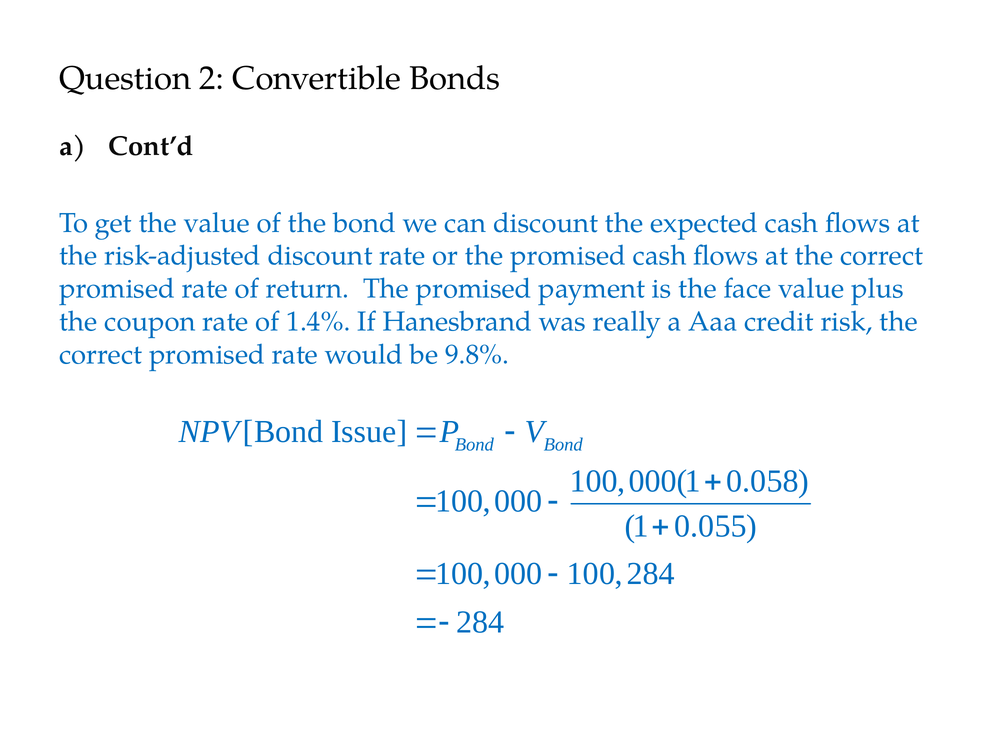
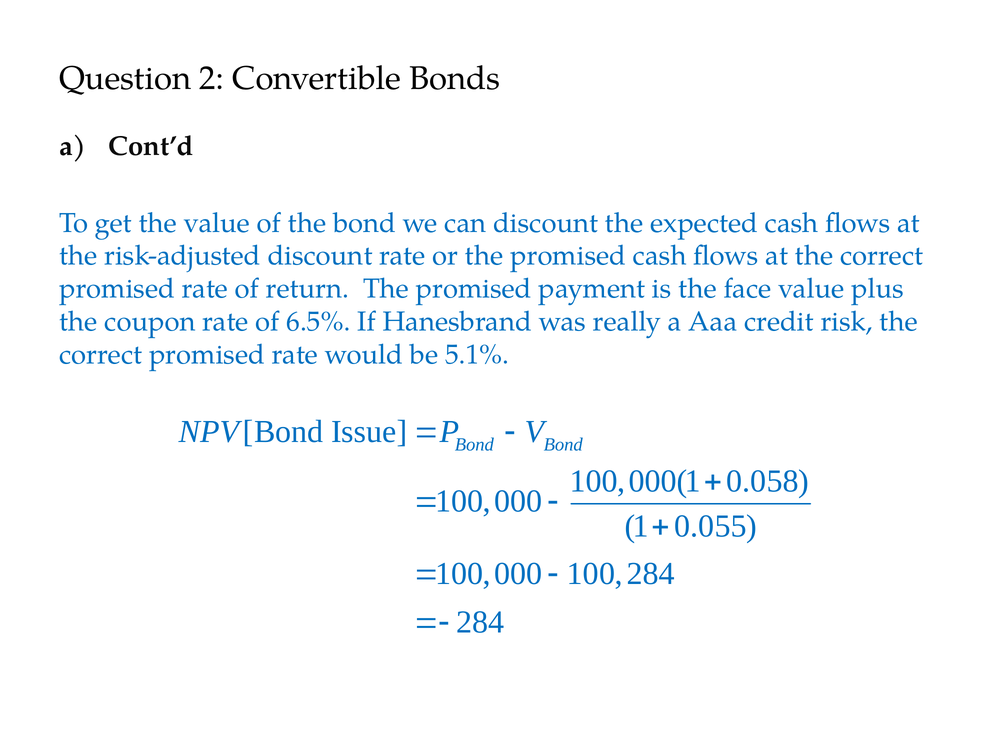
1.4%: 1.4% -> 6.5% (319, 322)
9.8%: 9.8% -> 5.1% (477, 355)
